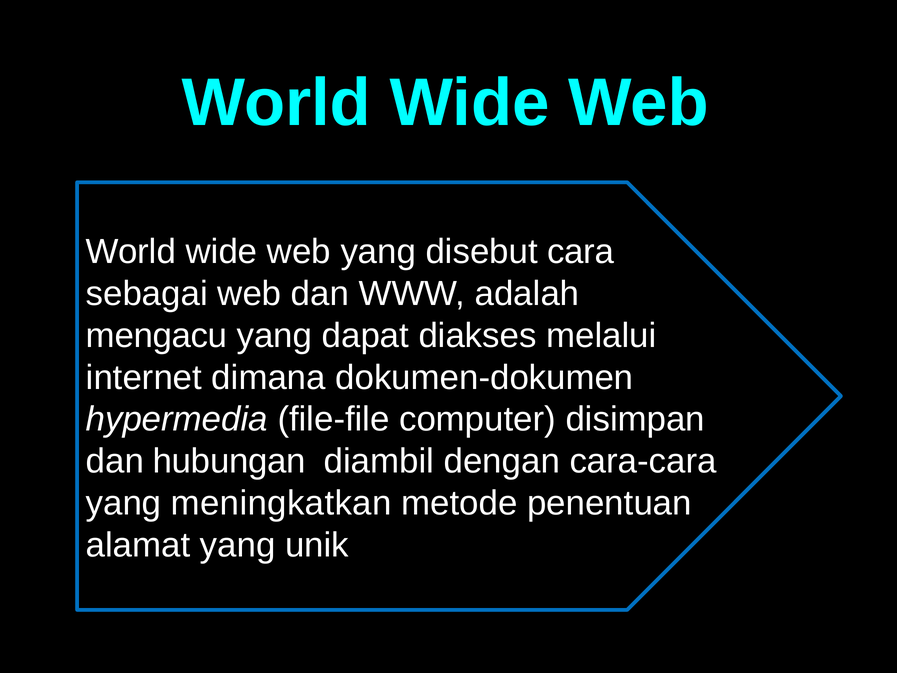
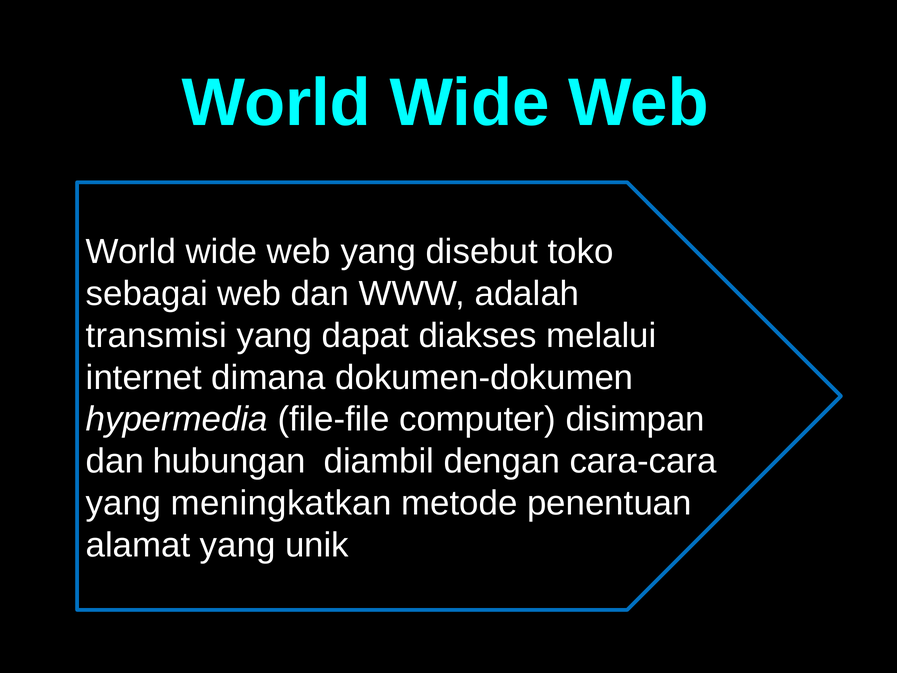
cara: cara -> toko (580, 252)
mengacu: mengacu -> transmisi (156, 336)
